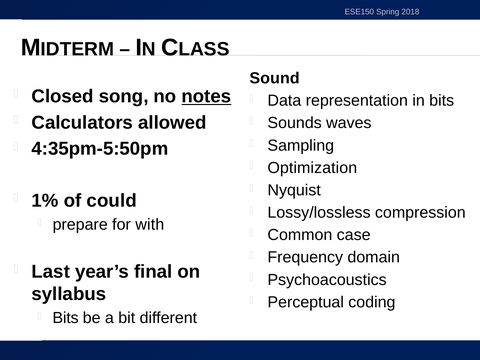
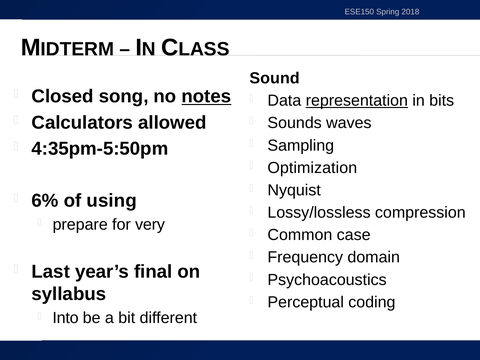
representation underline: none -> present (357, 101)
1%: 1% -> 6% (45, 201)
could: could -> using (112, 201)
with: with -> very (150, 225)
Bits: Bits -> Into (66, 318)
